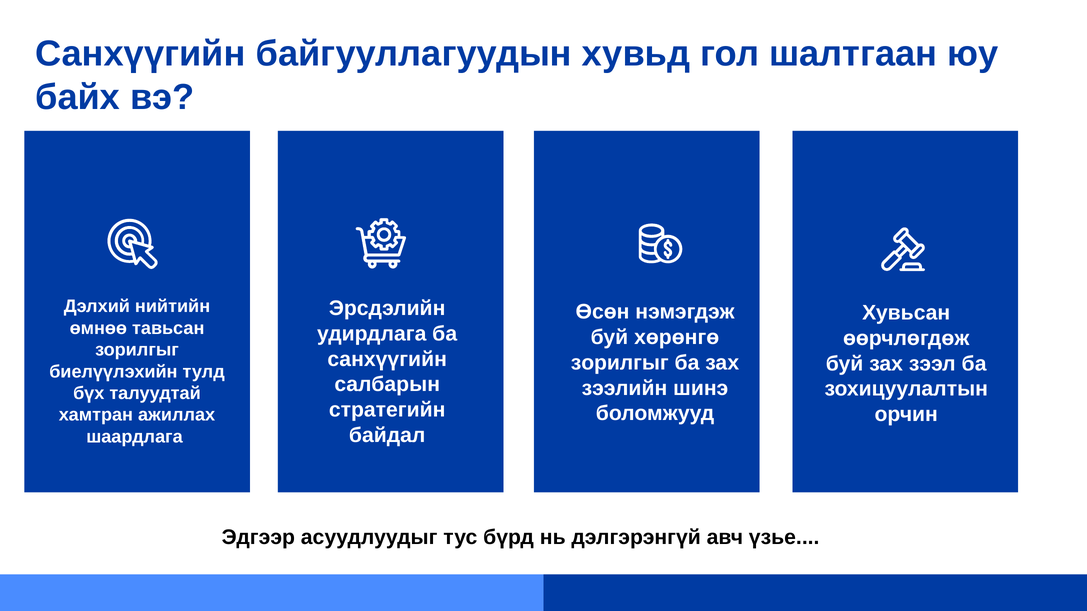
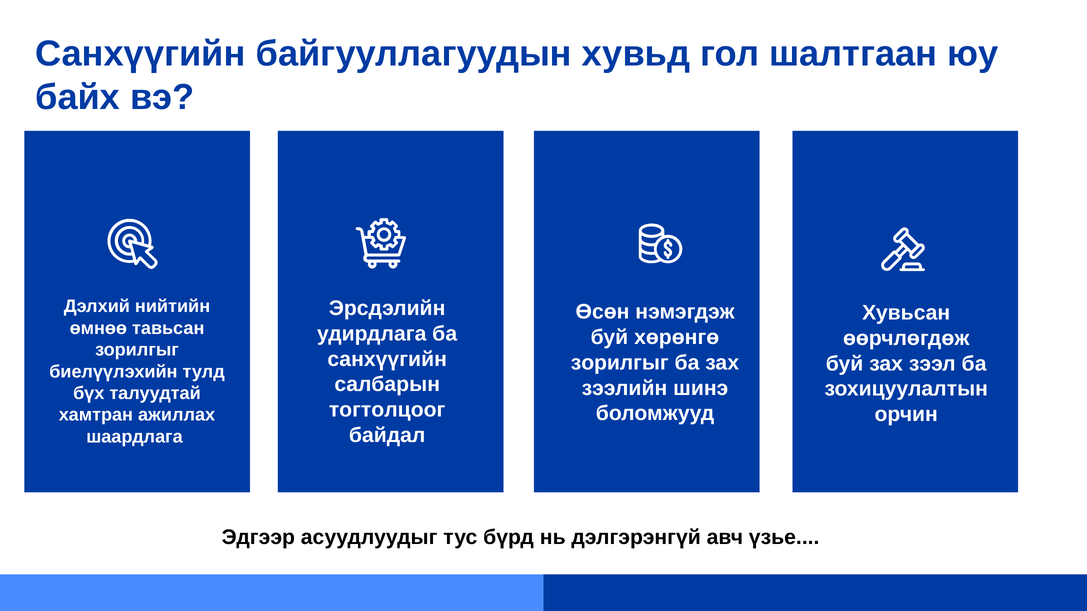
стратегийн: стратегийн -> тогтолцоог (387, 410)
